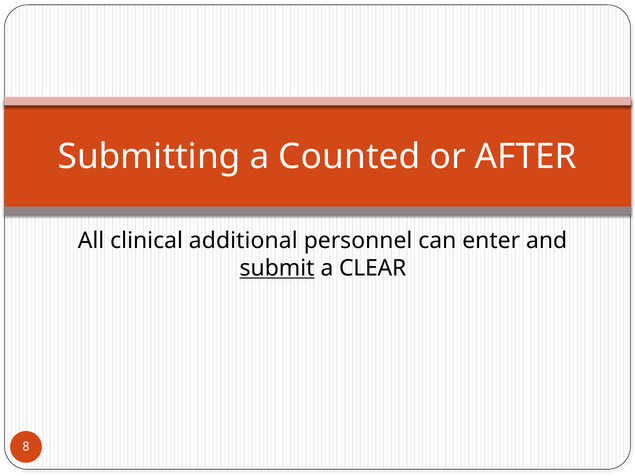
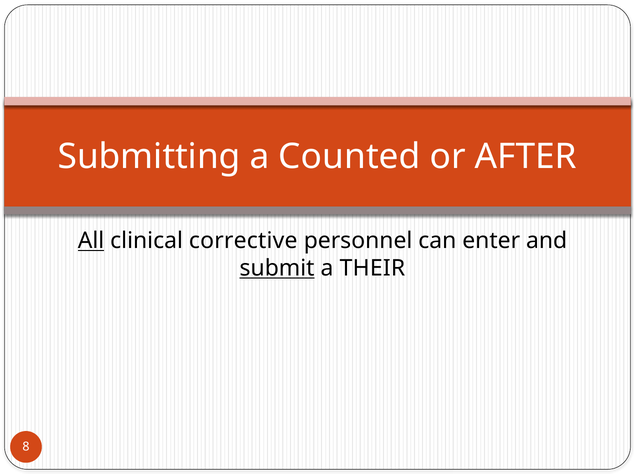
All underline: none -> present (91, 241)
additional: additional -> corrective (243, 241)
CLEAR: CLEAR -> THEIR (372, 268)
